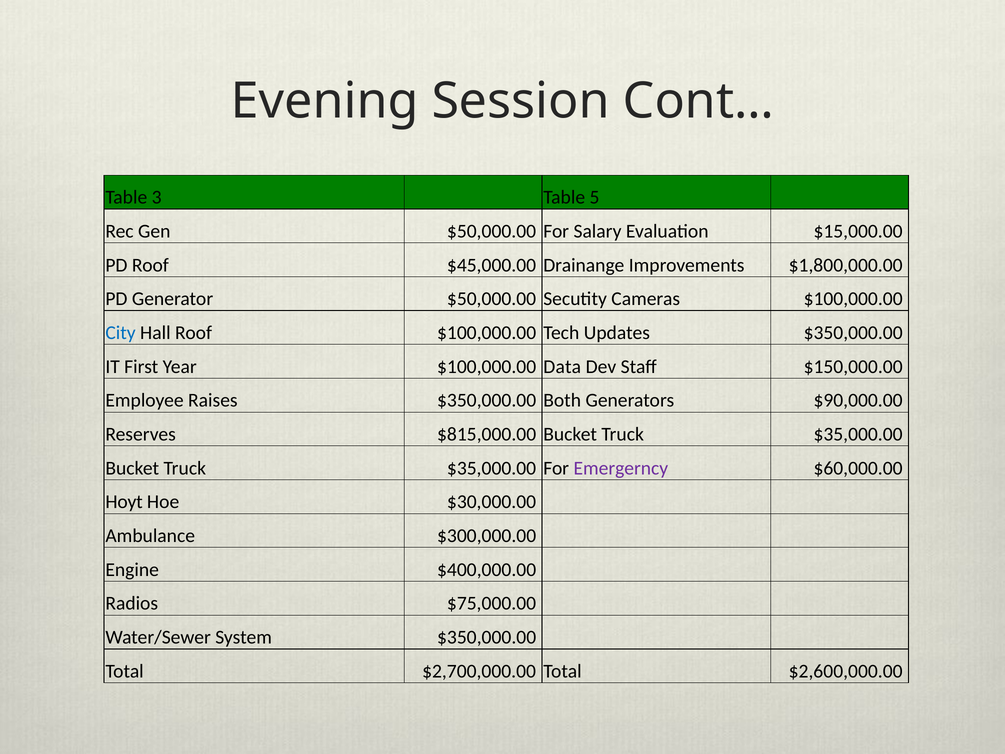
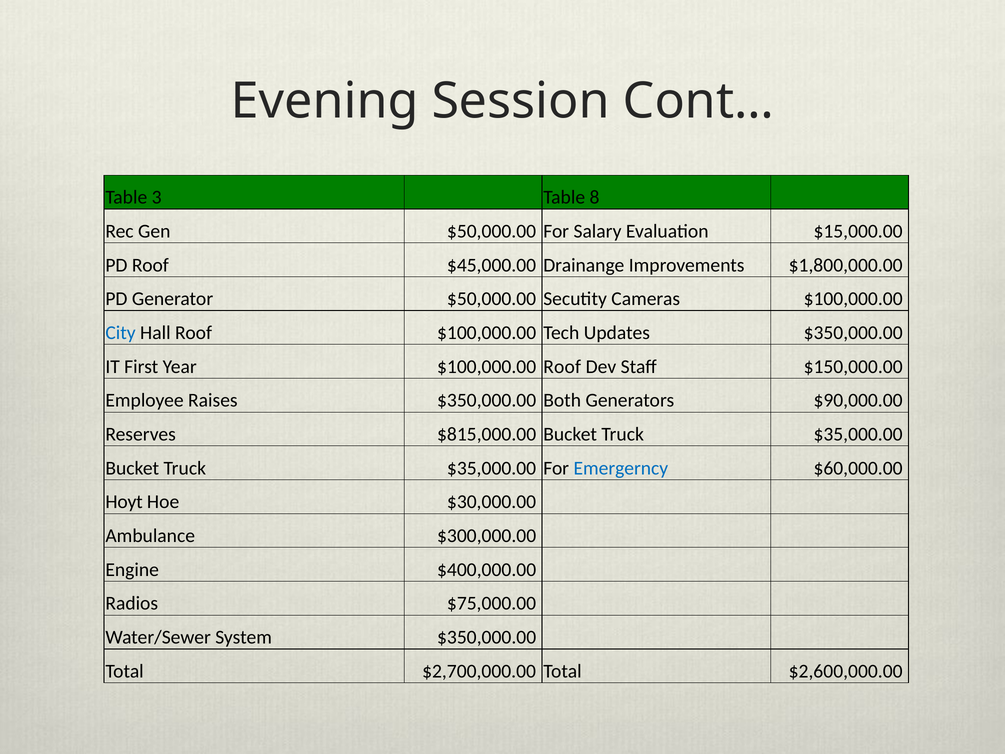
5: 5 -> 8 (594, 197)
$100,000.00 Data: Data -> Roof (562, 366)
Emergerncy colour: purple -> blue (621, 468)
